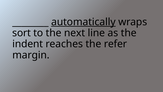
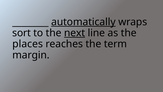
next underline: none -> present (75, 33)
indent: indent -> places (28, 44)
refer: refer -> term (115, 44)
